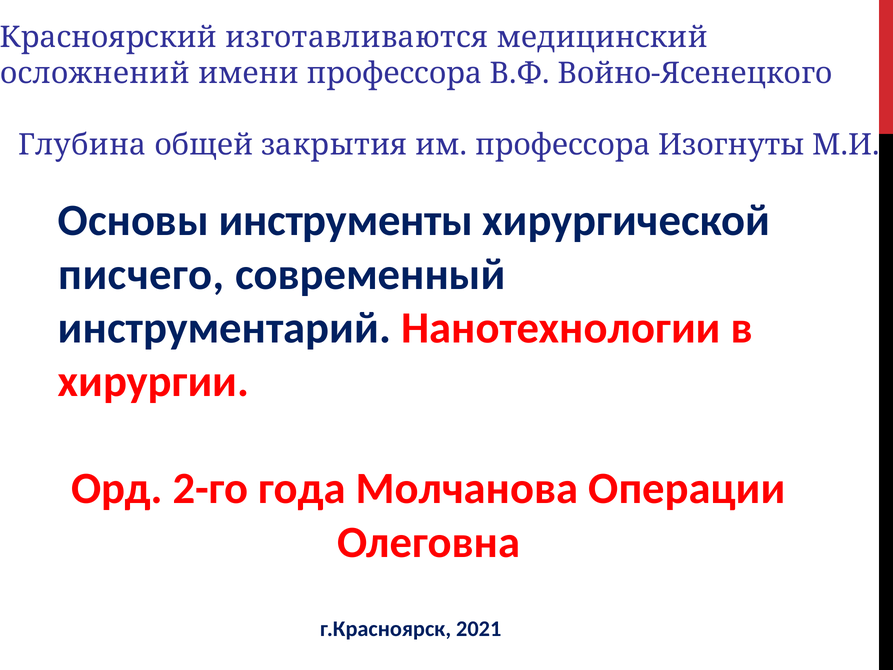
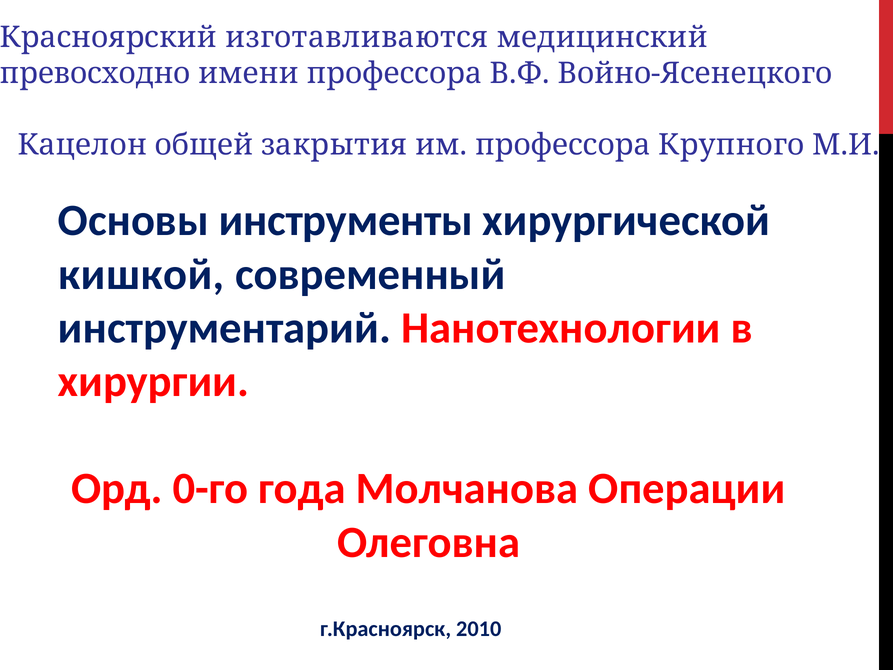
осложнений: осложнений -> превосходно (95, 73)
Глубина: Глубина -> Кацелон (82, 145)
Изогнуты: Изогнуты -> Крупного (732, 145)
писчего: писчего -> кишкой (141, 274)
2-го: 2-го -> 0-го (210, 489)
2021: 2021 -> 2010 (479, 628)
